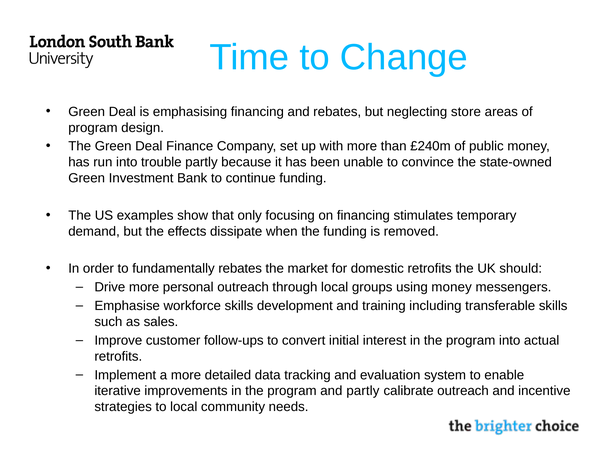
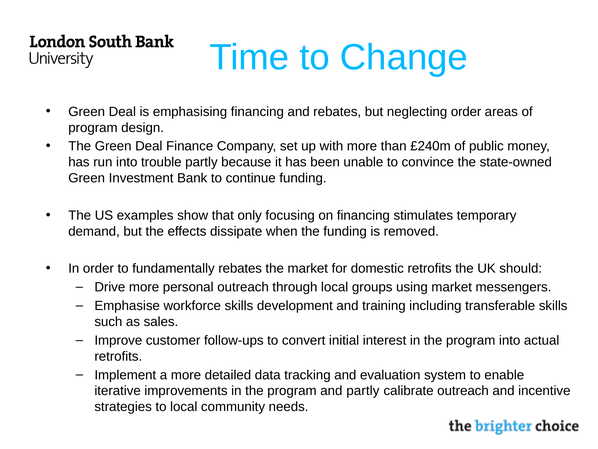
neglecting store: store -> order (466, 112)
using money: money -> market (452, 287)
